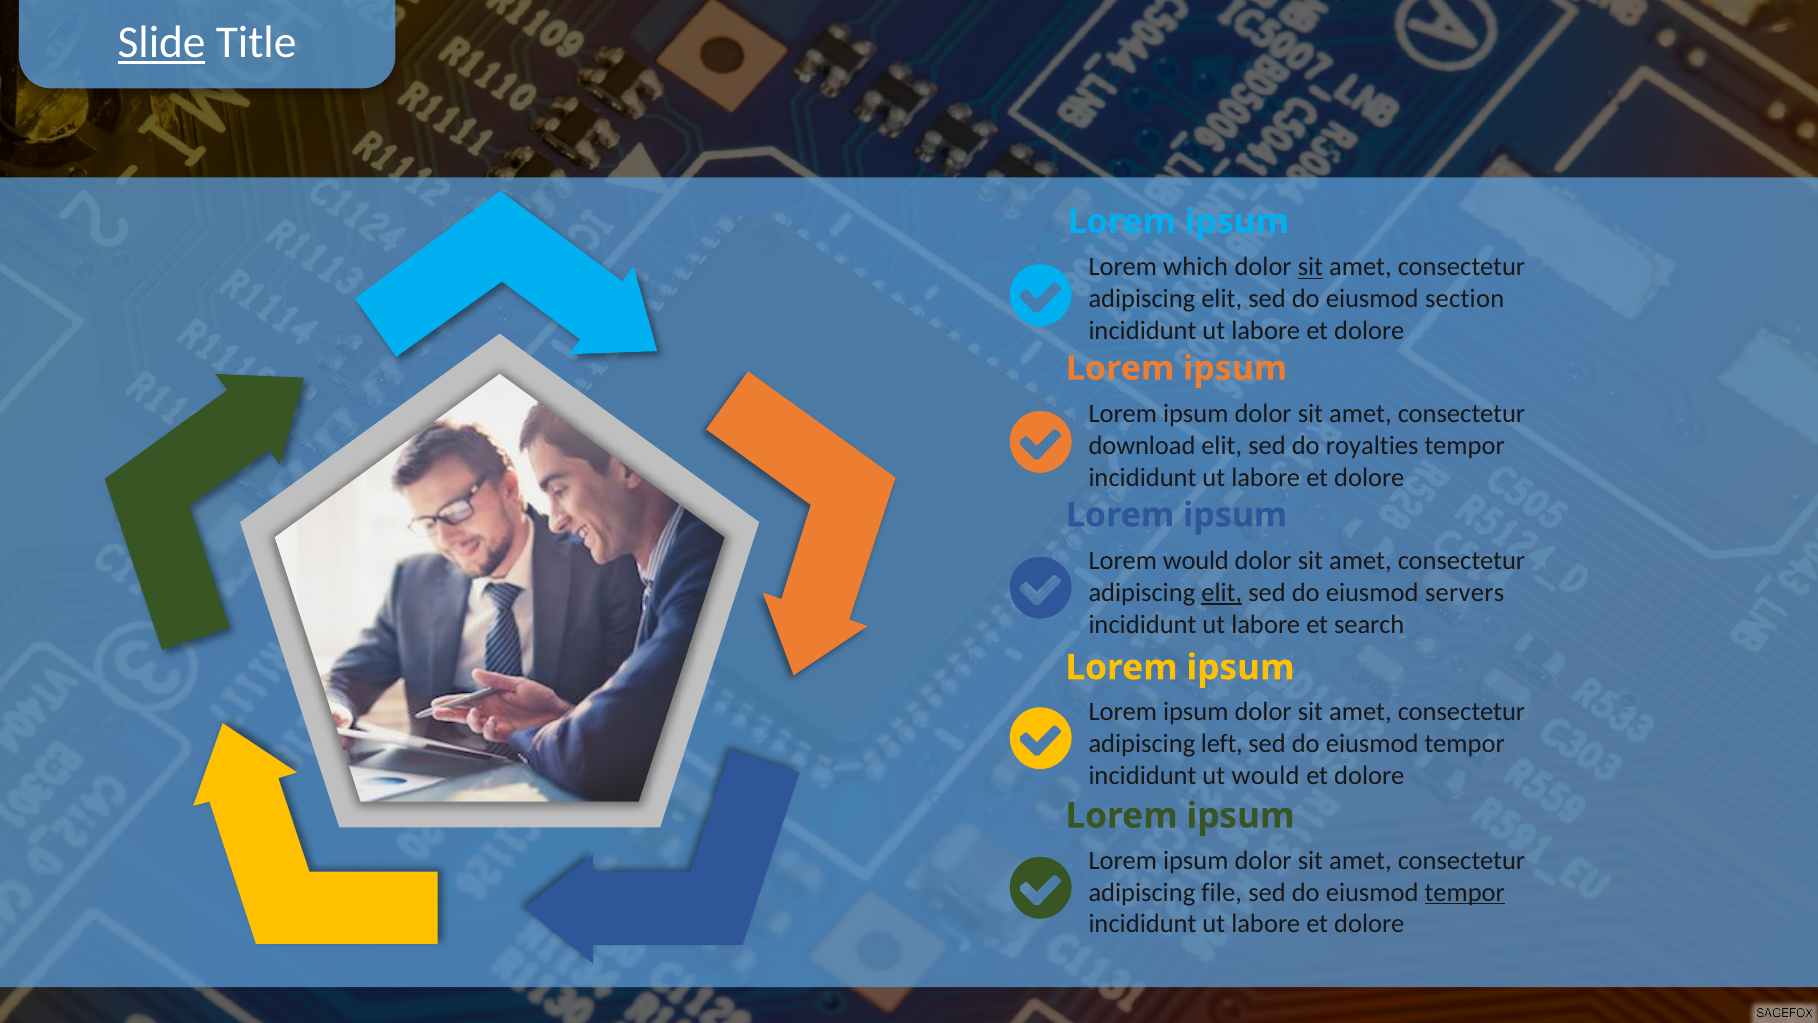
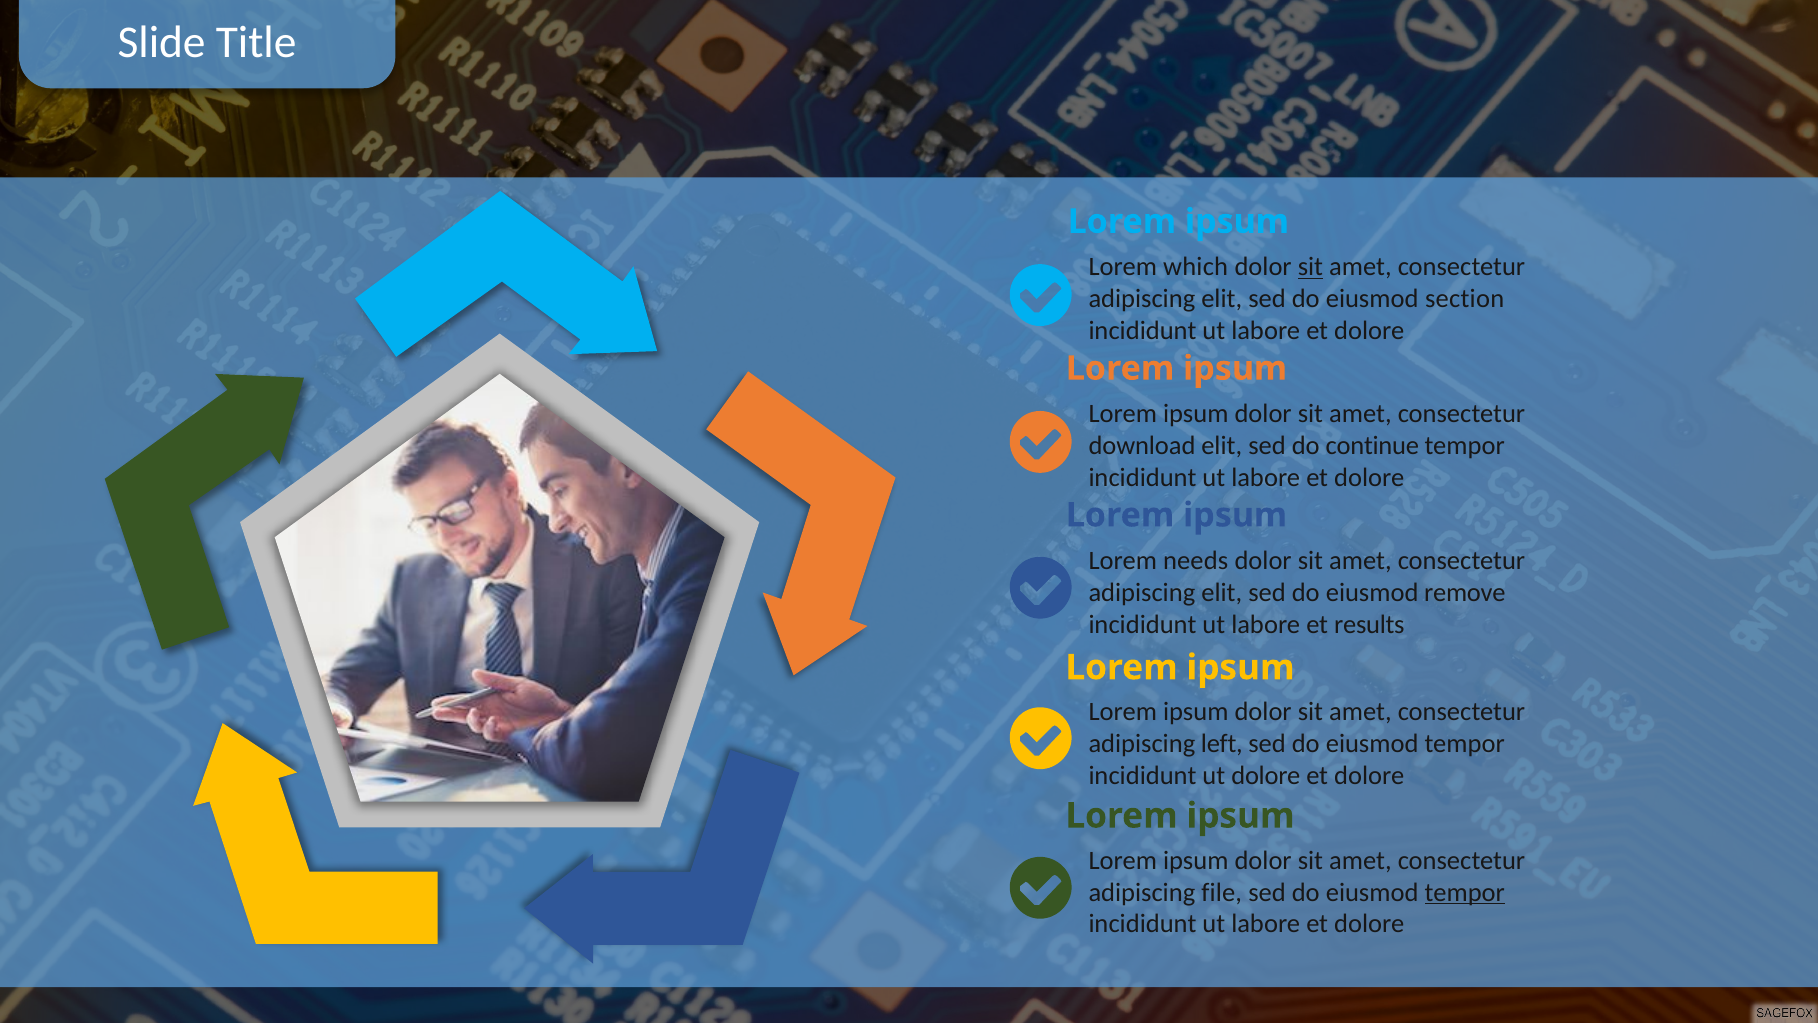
Slide underline: present -> none (162, 43)
royalties: royalties -> continue (1372, 445)
Lorem would: would -> needs (1196, 560)
elit underline: present -> none (1222, 592)
servers: servers -> remove (1465, 592)
search: search -> results (1369, 624)
ut would: would -> dolore (1266, 776)
